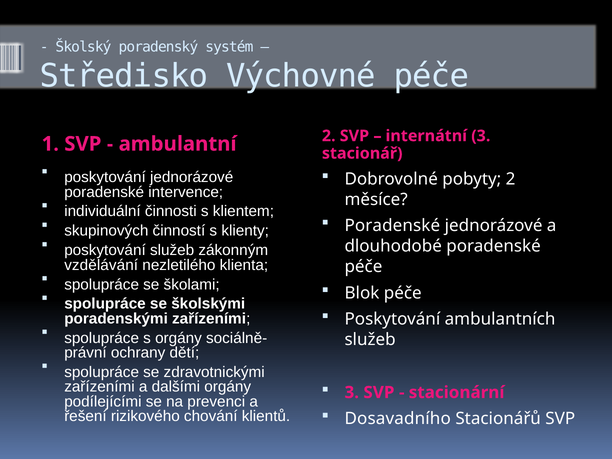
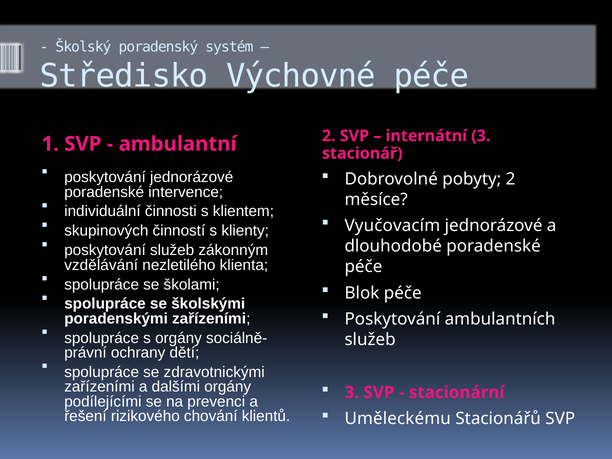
Poradenské: Poradenské -> Vyučovacím (392, 226)
Dosavadního: Dosavadního -> Uměleckému (398, 419)
